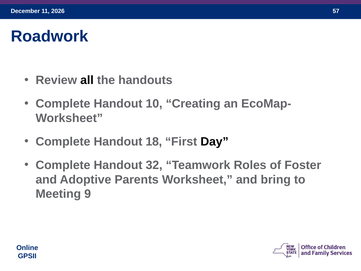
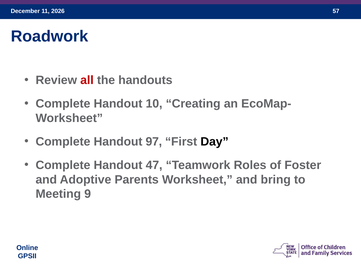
all colour: black -> red (87, 80)
18: 18 -> 97 (154, 141)
32: 32 -> 47 (154, 165)
